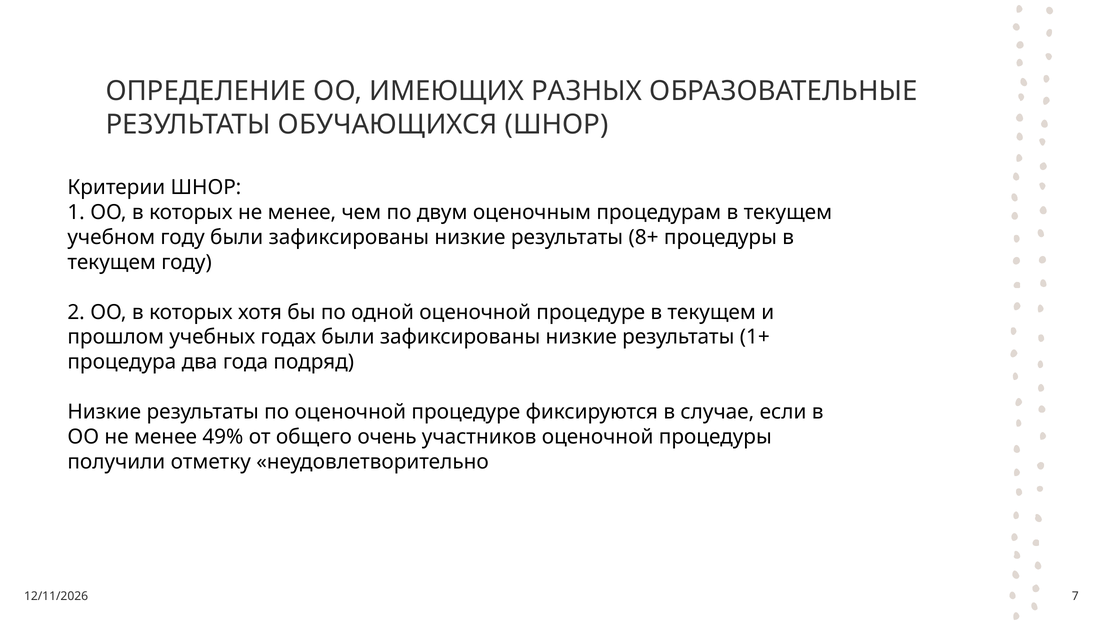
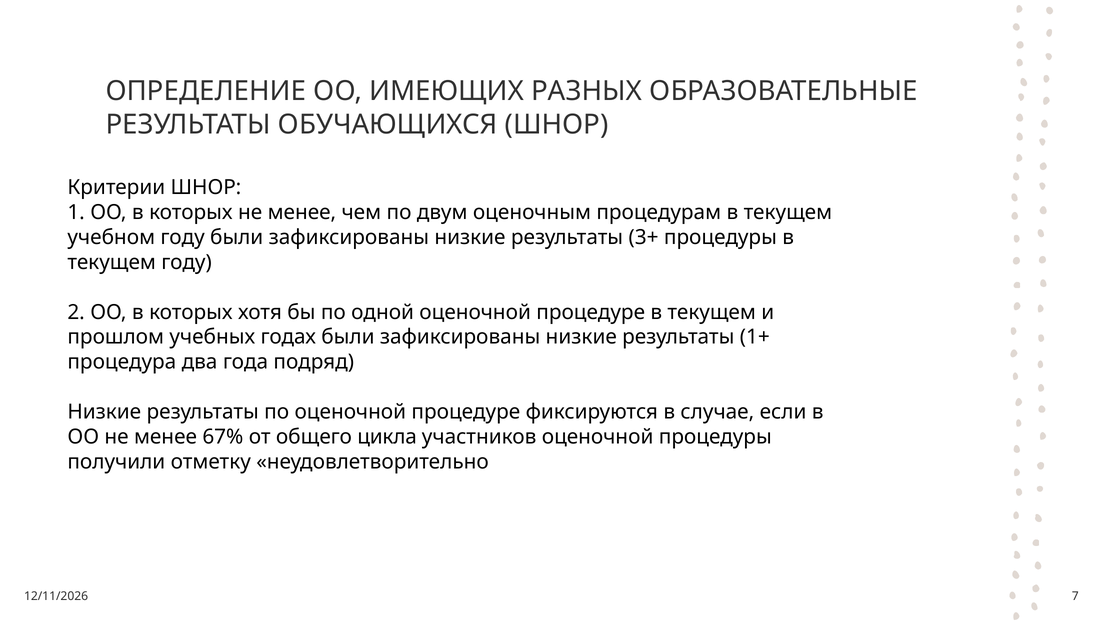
8+: 8+ -> 3+ (644, 238)
49%: 49% -> 67% (223, 437)
очень: очень -> цикла (387, 437)
